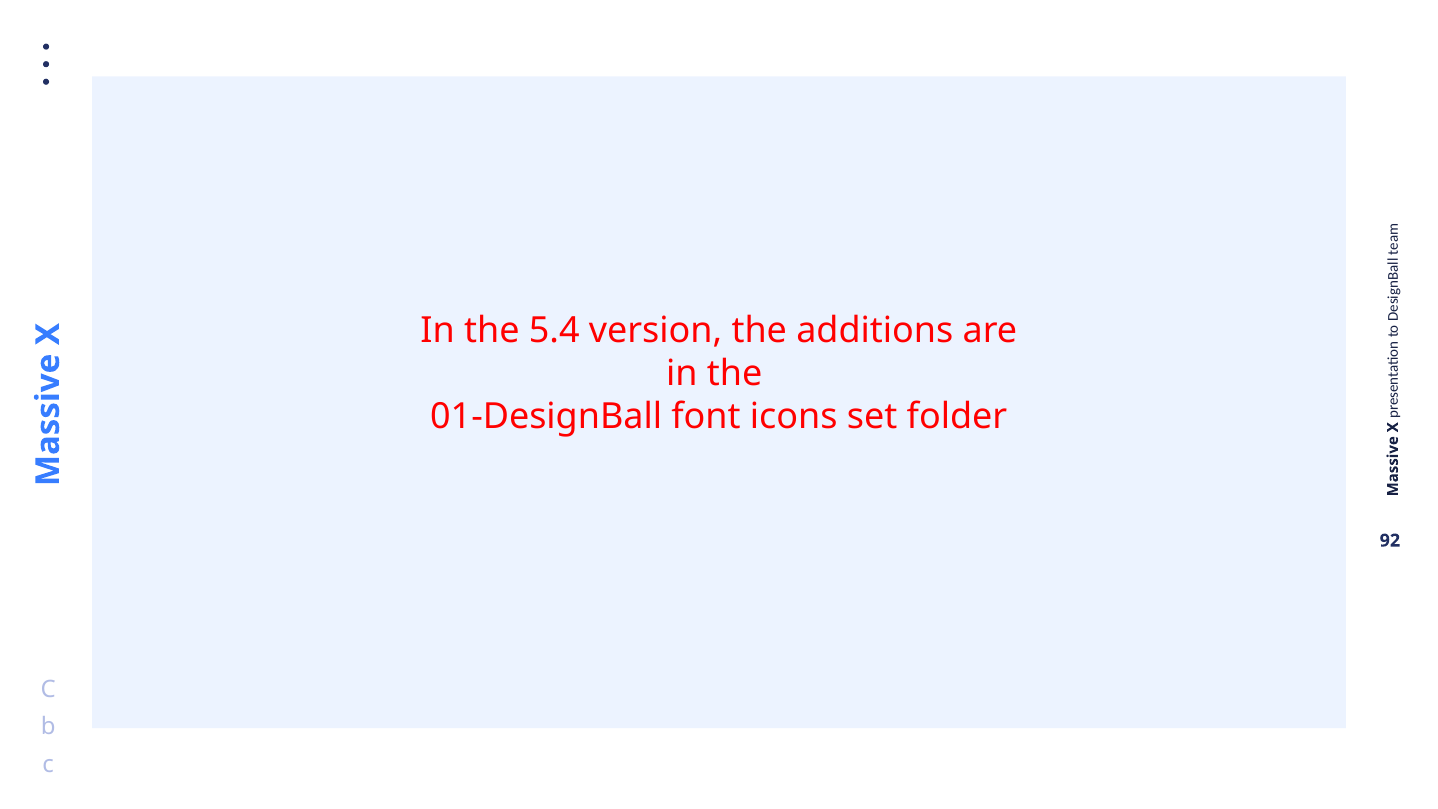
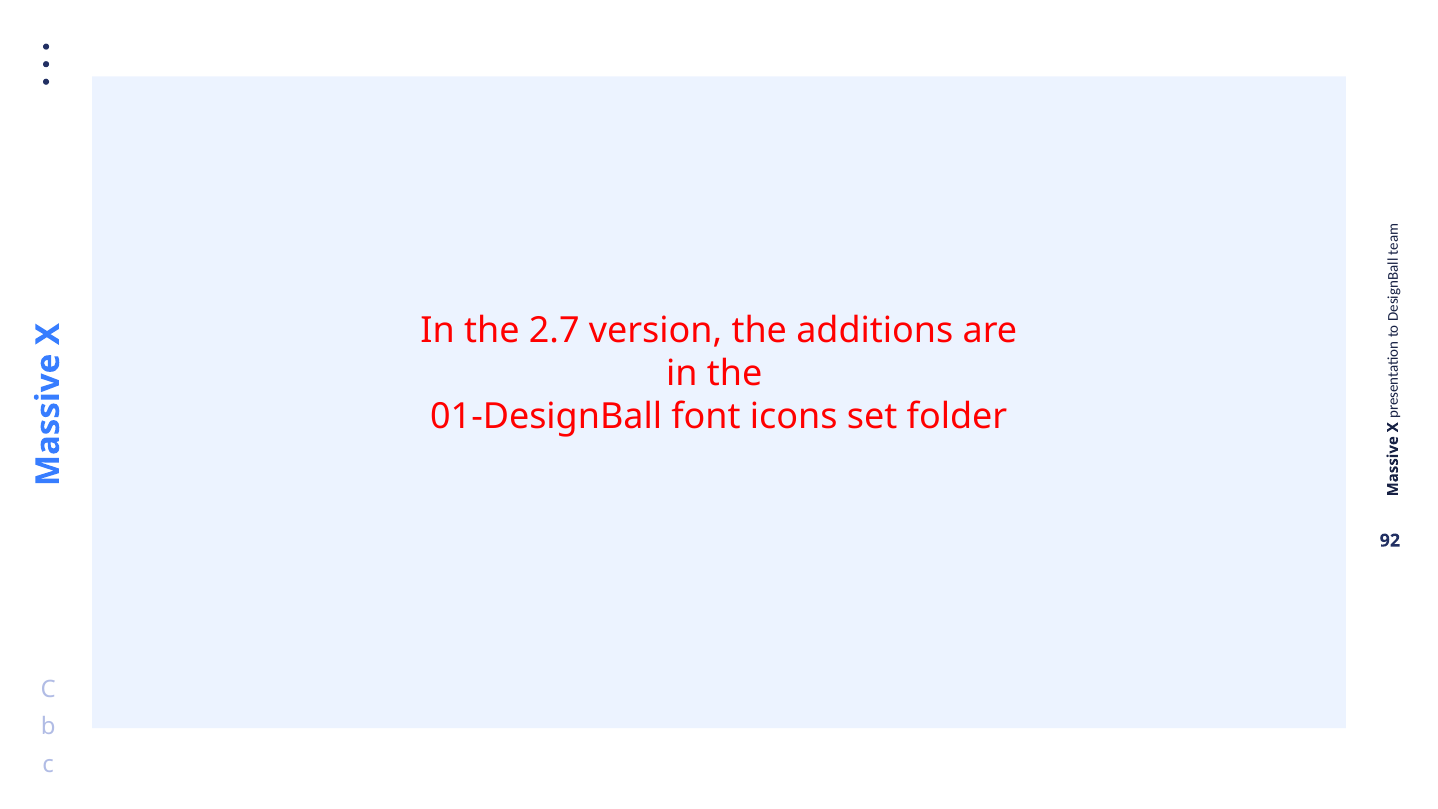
5.4: 5.4 -> 2.7 (554, 330)
